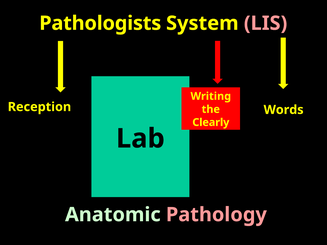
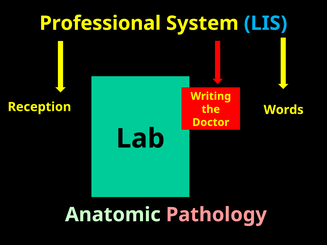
Pathologists: Pathologists -> Professional (100, 23)
LIS colour: pink -> light blue (266, 23)
Clearly: Clearly -> Doctor (211, 122)
